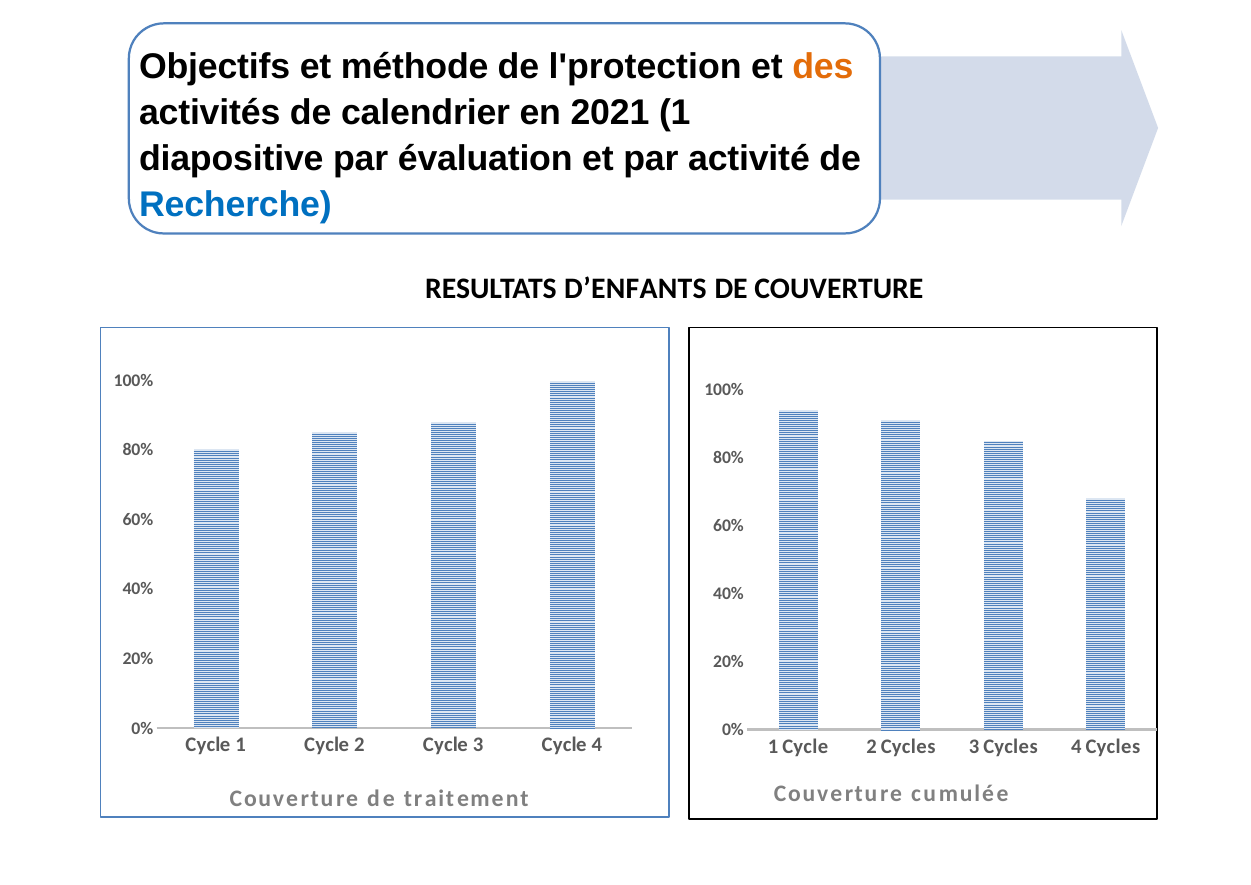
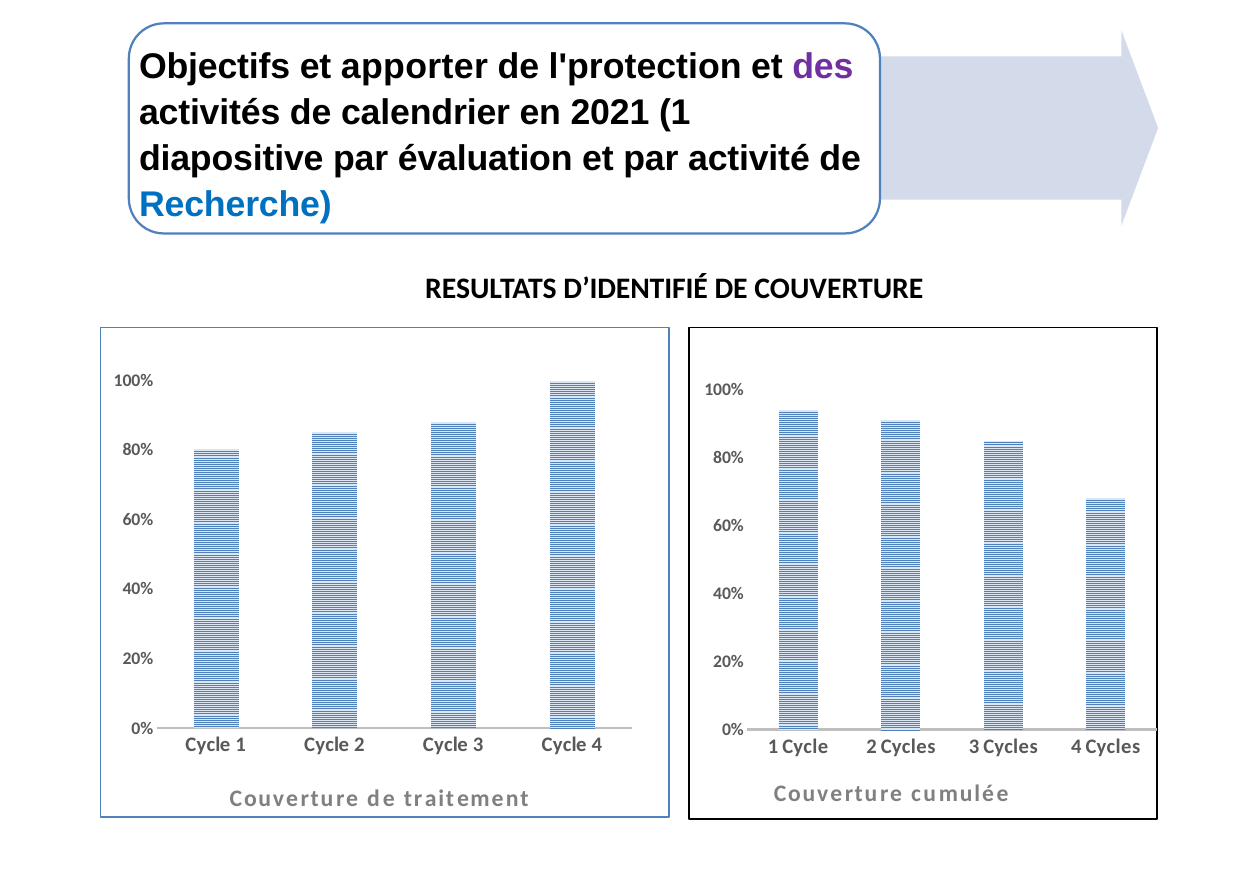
méthode: méthode -> apporter (414, 67)
des colour: orange -> purple (823, 67)
D’ENFANTS: D’ENFANTS -> D’IDENTIFIÉ (636, 289)
